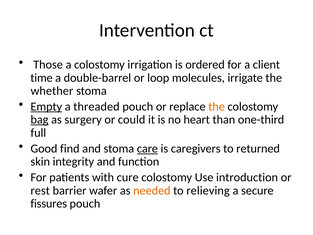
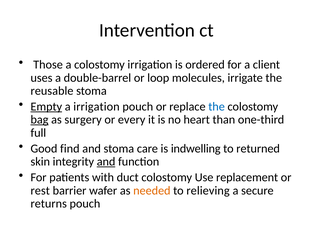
time: time -> uses (41, 78)
whether: whether -> reusable (52, 91)
a threaded: threaded -> irrigation (96, 106)
the colour: orange -> blue (217, 106)
could: could -> every (132, 120)
care underline: present -> none (147, 148)
caregivers: caregivers -> indwelling (196, 148)
and underline: none -> present (106, 162)
cure: cure -> duct (128, 177)
introduction: introduction -> replacement (247, 177)
fissures: fissures -> returns (49, 203)
